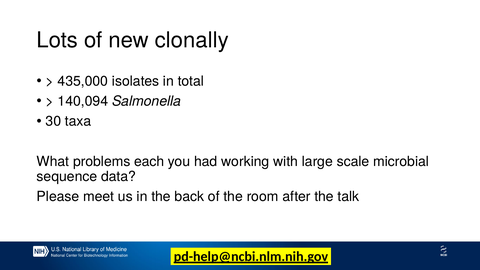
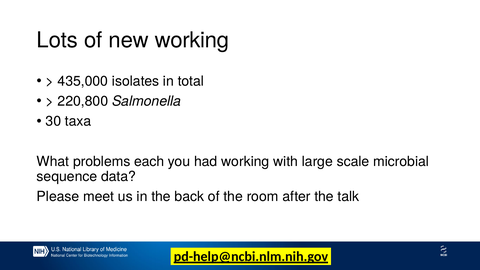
new clonally: clonally -> working (192, 40)
140,094: 140,094 -> 220,800 (83, 101)
